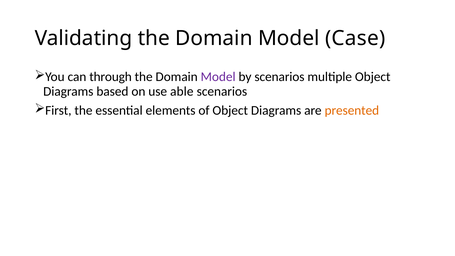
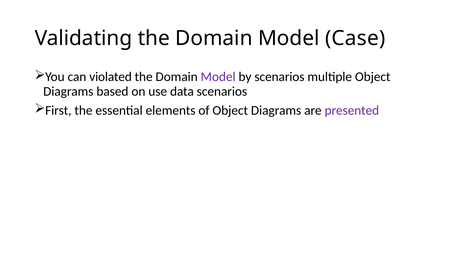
through: through -> violated (111, 77)
able: able -> data (182, 91)
presented colour: orange -> purple (352, 110)
